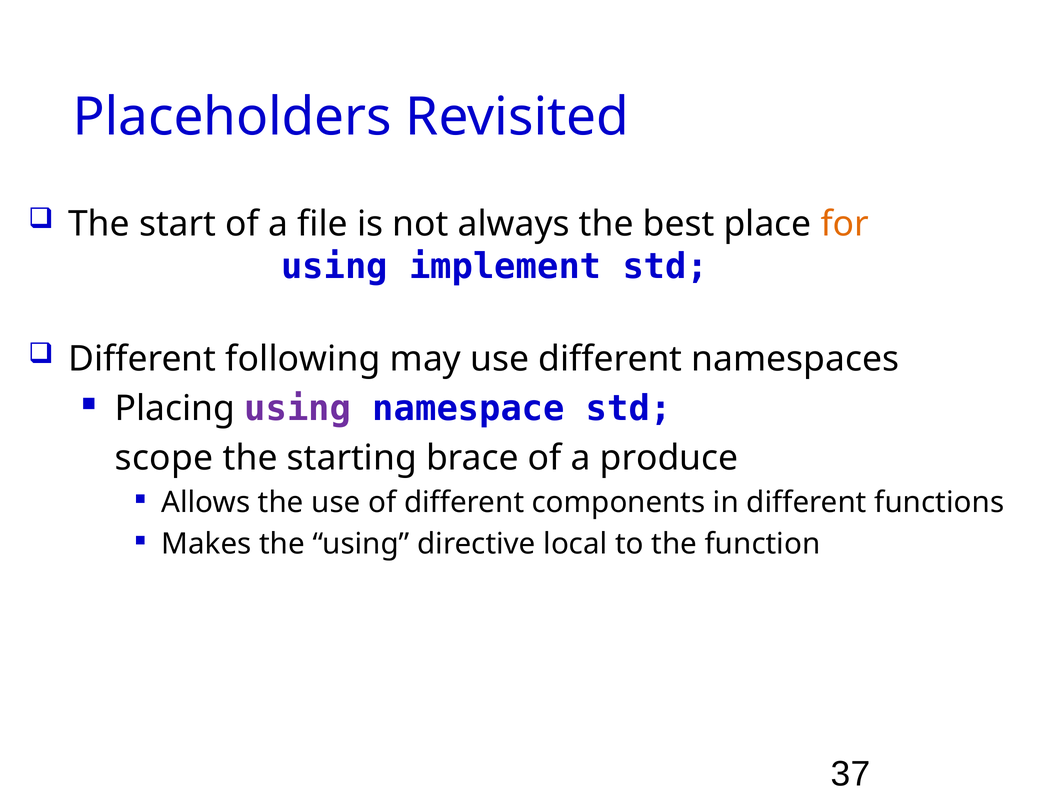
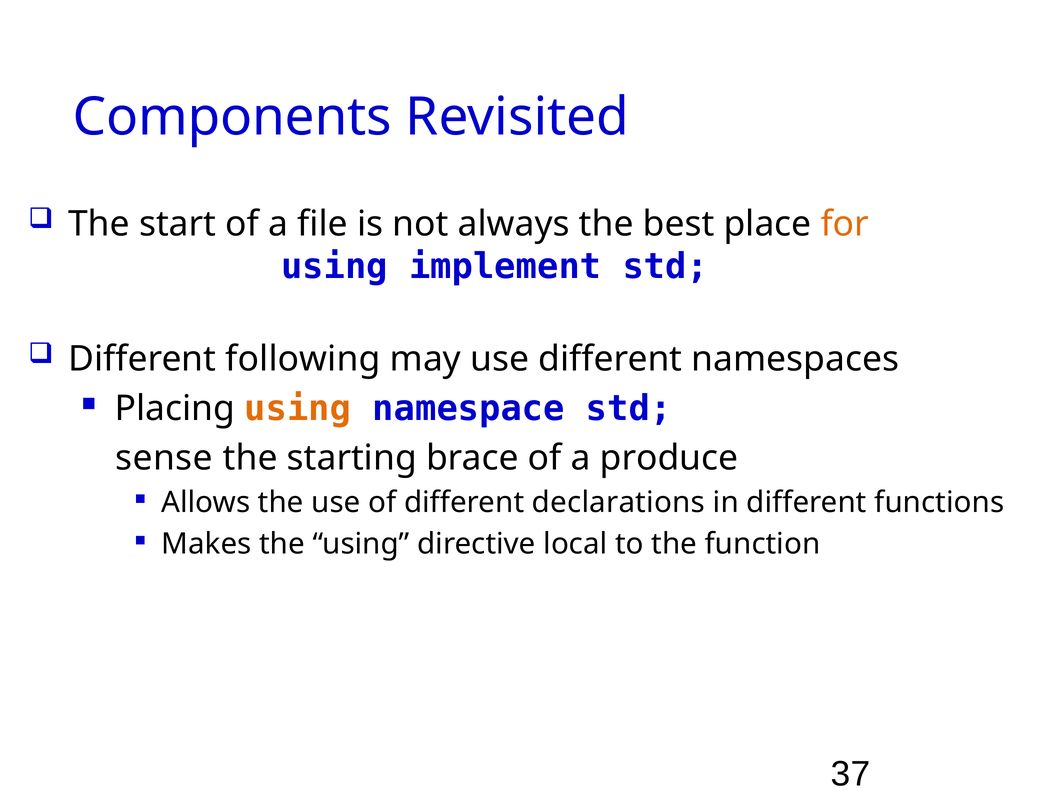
Placeholders: Placeholders -> Components (232, 117)
using colour: purple -> orange (298, 409)
scope: scope -> sense (164, 458)
components: components -> declarations (618, 503)
